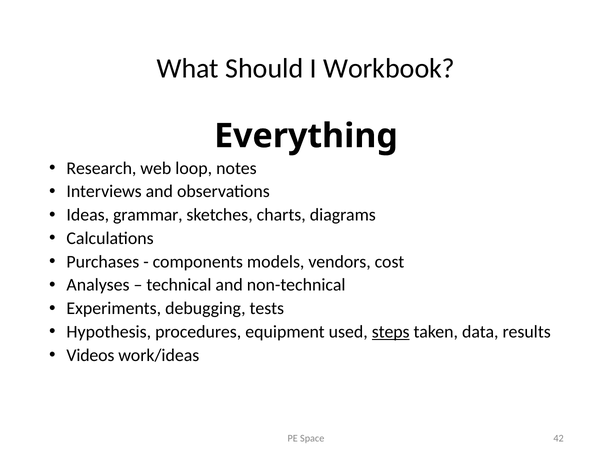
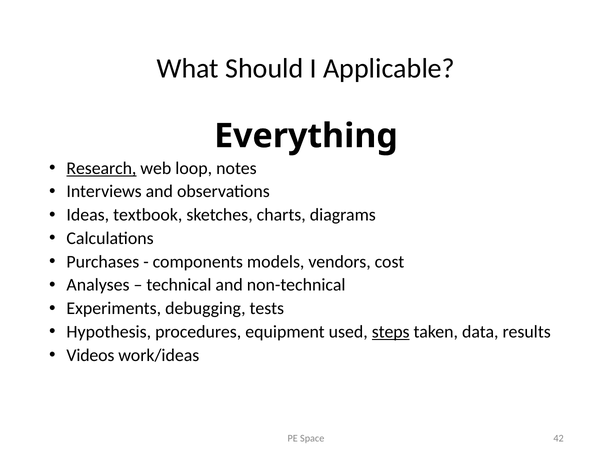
Workbook: Workbook -> Applicable (389, 69)
Research underline: none -> present (101, 168)
grammar: grammar -> textbook (148, 215)
